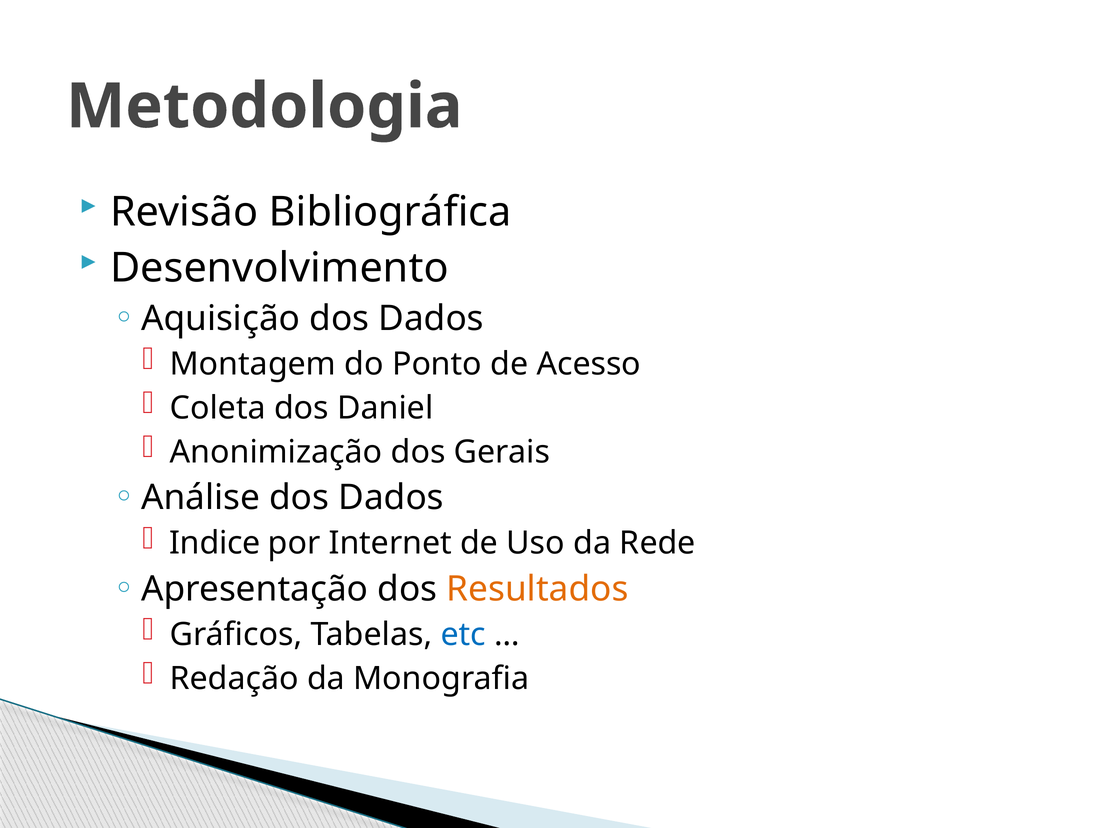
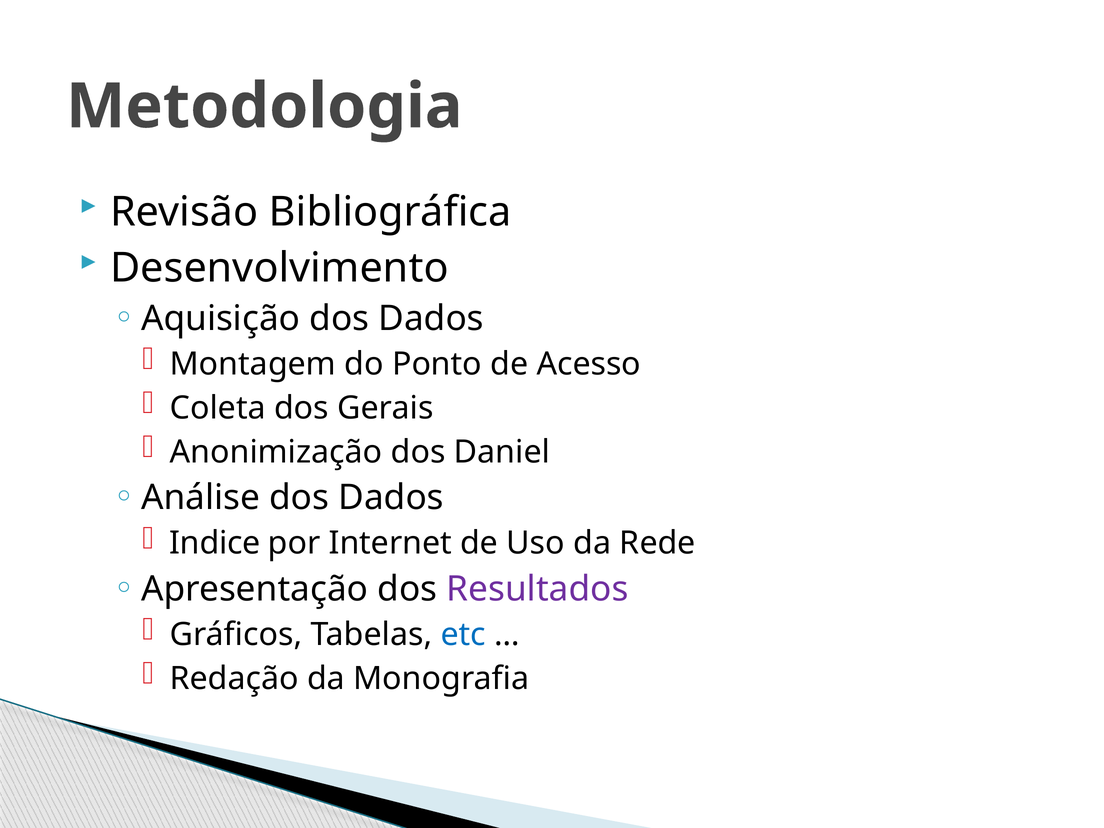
Daniel: Daniel -> Gerais (385, 408)
Gerais: Gerais -> Daniel (502, 452)
Resultados colour: orange -> purple (537, 589)
